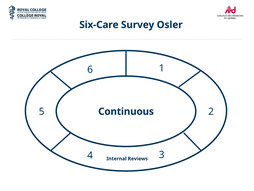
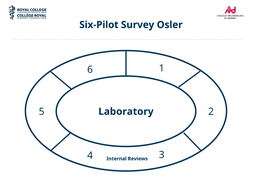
Six-Care: Six-Care -> Six-Pilot (99, 25)
Continuous: Continuous -> Laboratory (126, 111)
